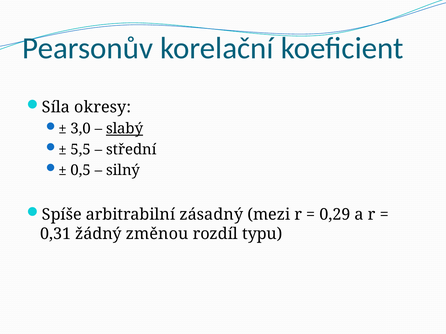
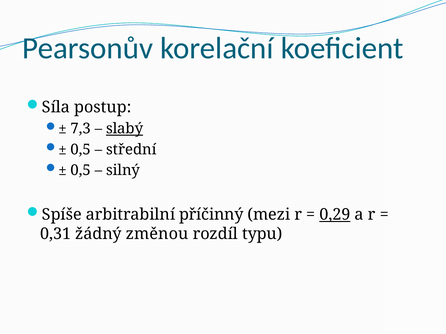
okresy: okresy -> postup (103, 107)
3,0: 3,0 -> 7,3 (81, 129)
5,5: 5,5 -> 0,5 (81, 150)
zásadný: zásadný -> příčinný (211, 215)
0,29 underline: none -> present (335, 215)
